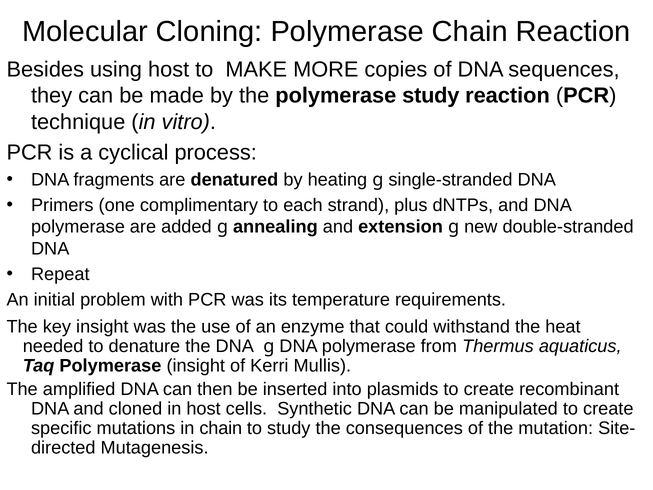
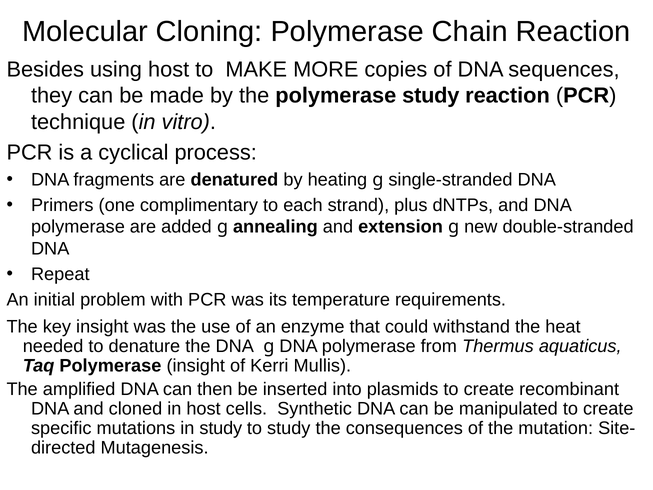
in chain: chain -> study (221, 428)
